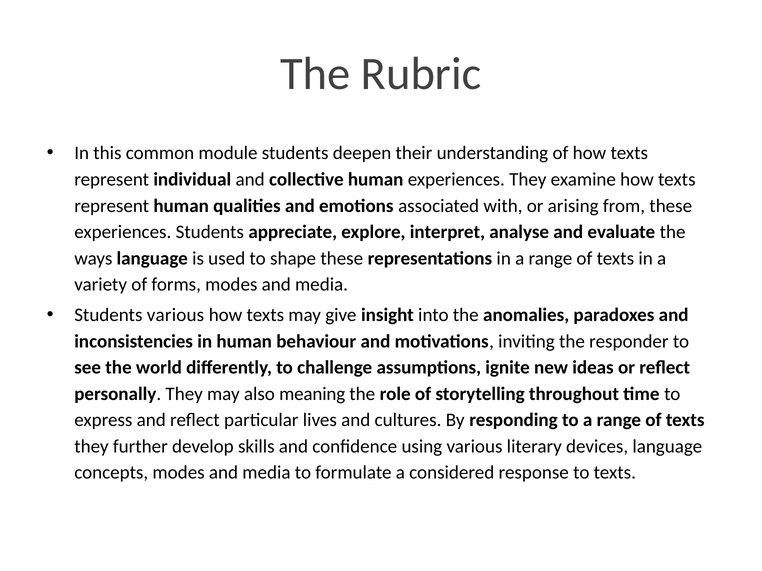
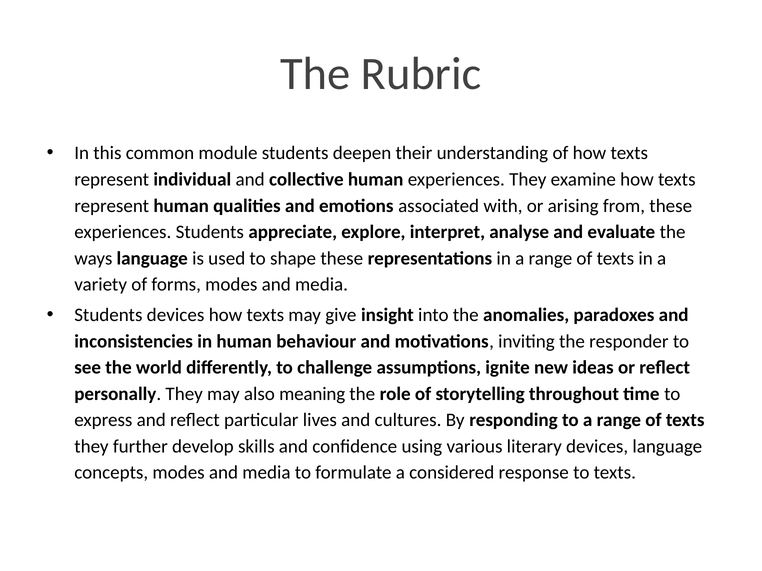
Students various: various -> devices (176, 315)
